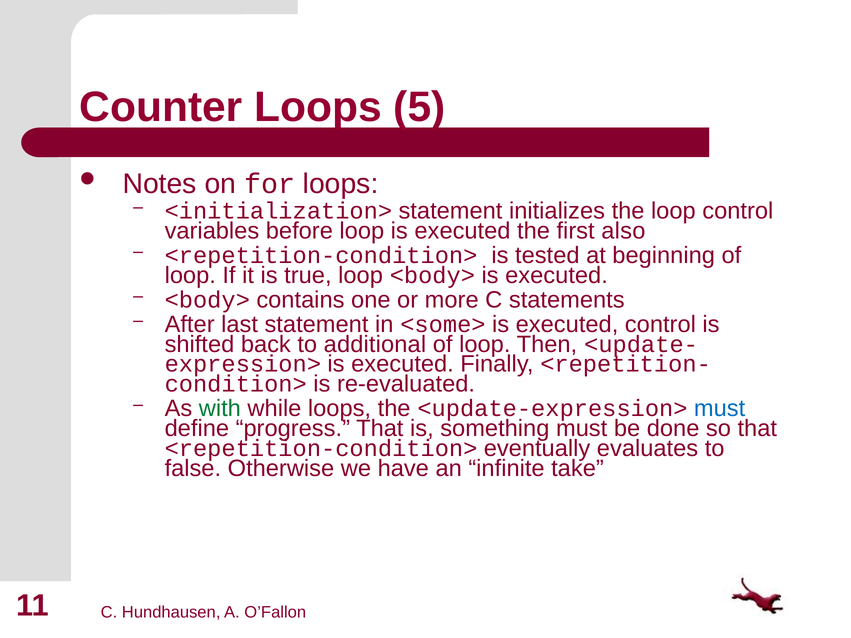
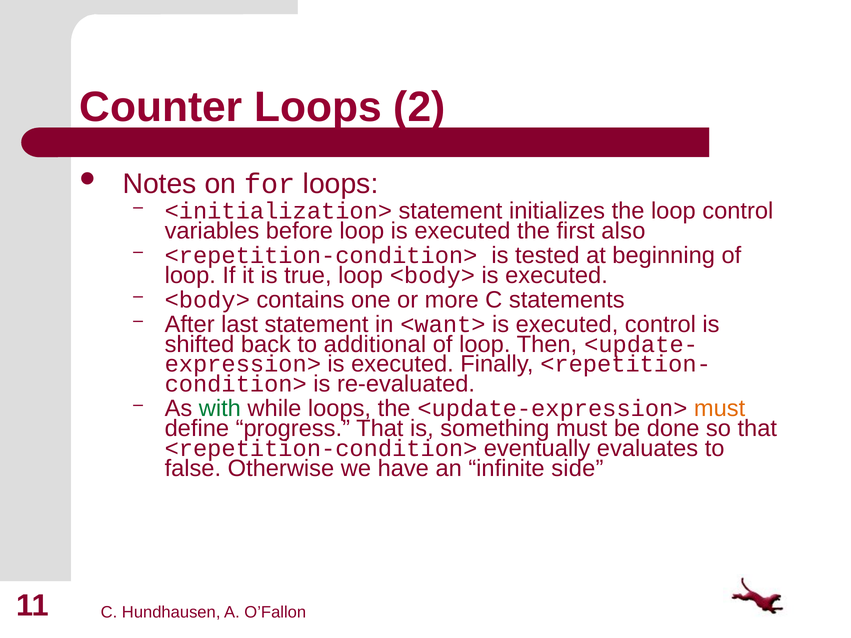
5: 5 -> 2 (419, 107)
<some>: <some> -> <want> (443, 325)
must colour: blue -> orange (720, 409)
take: take -> side (577, 468)
